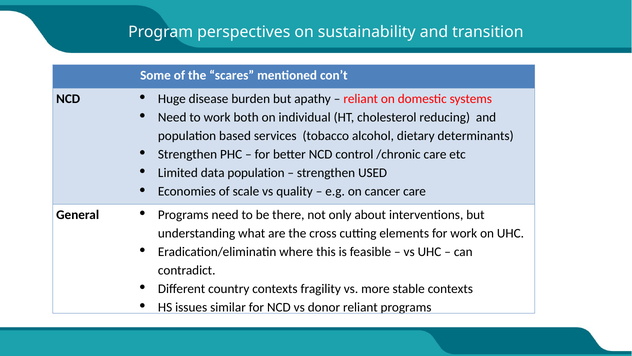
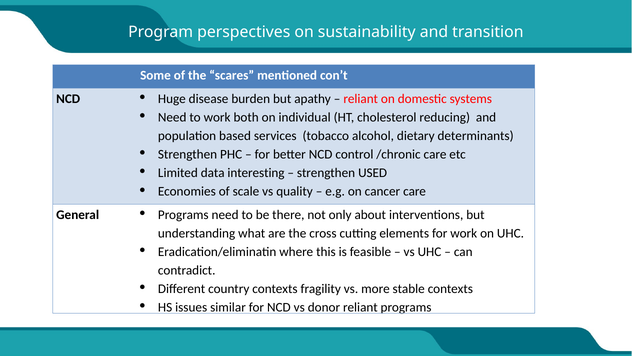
data population: population -> interesting (256, 173)
